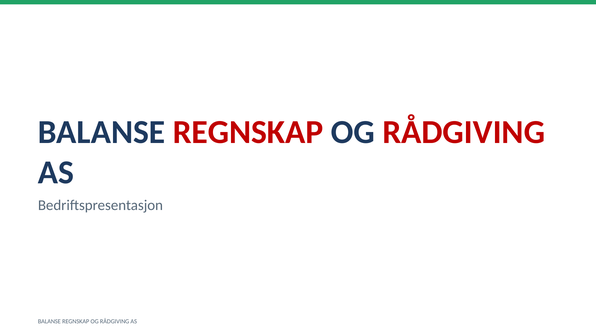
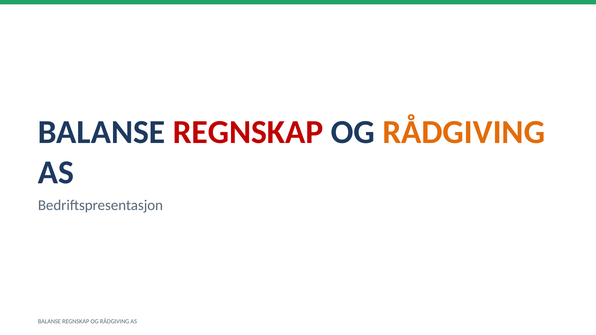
RÅDGIVING colour: red -> orange (464, 132)
